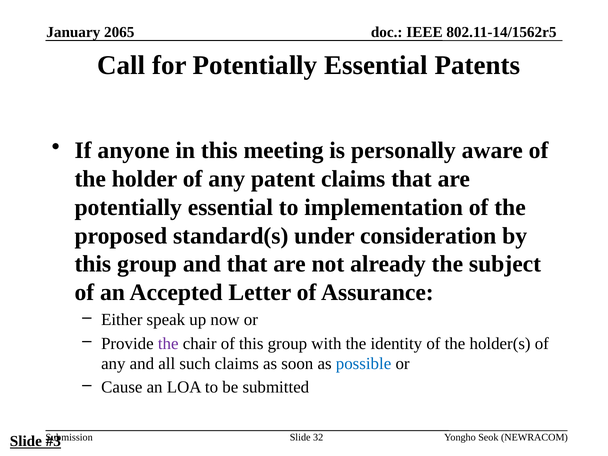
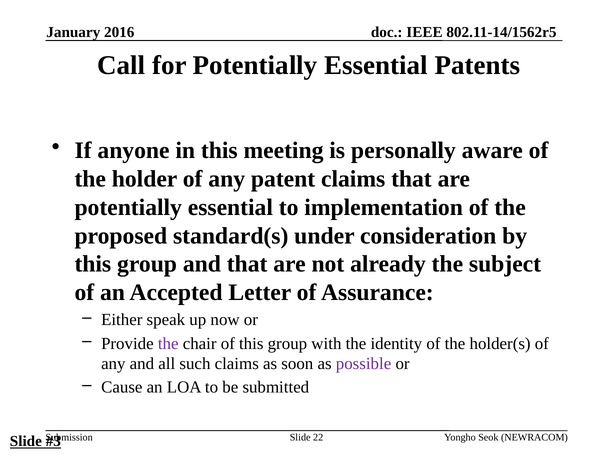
2065: 2065 -> 2016 (119, 32)
possible colour: blue -> purple (364, 364)
32: 32 -> 22 (318, 437)
